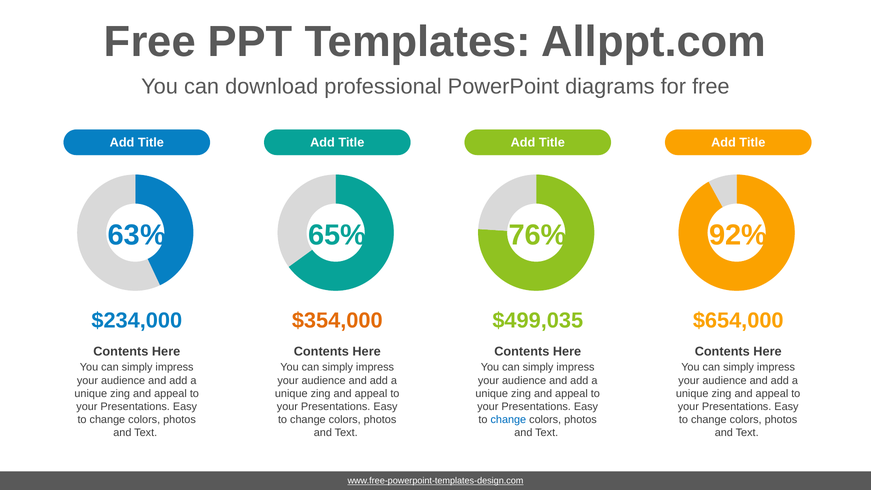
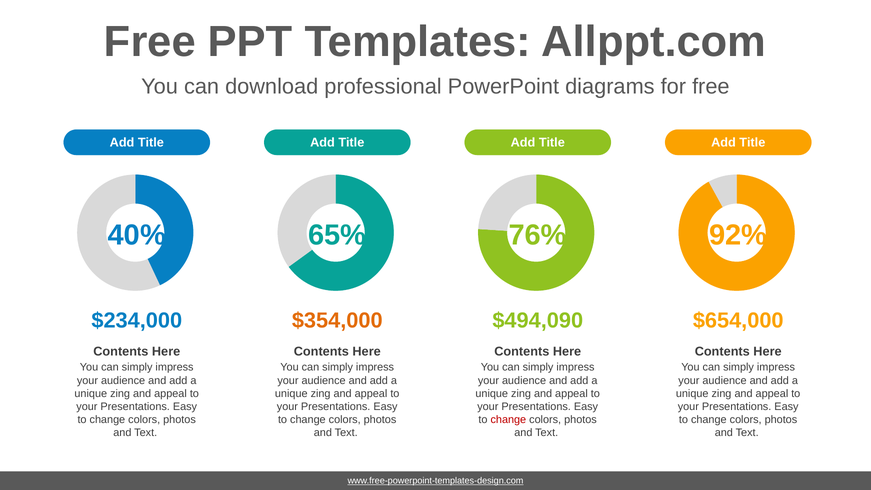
63%: 63% -> 40% (137, 235)
$499,035: $499,035 -> $494,090 (538, 321)
change colour: blue -> red (508, 420)
